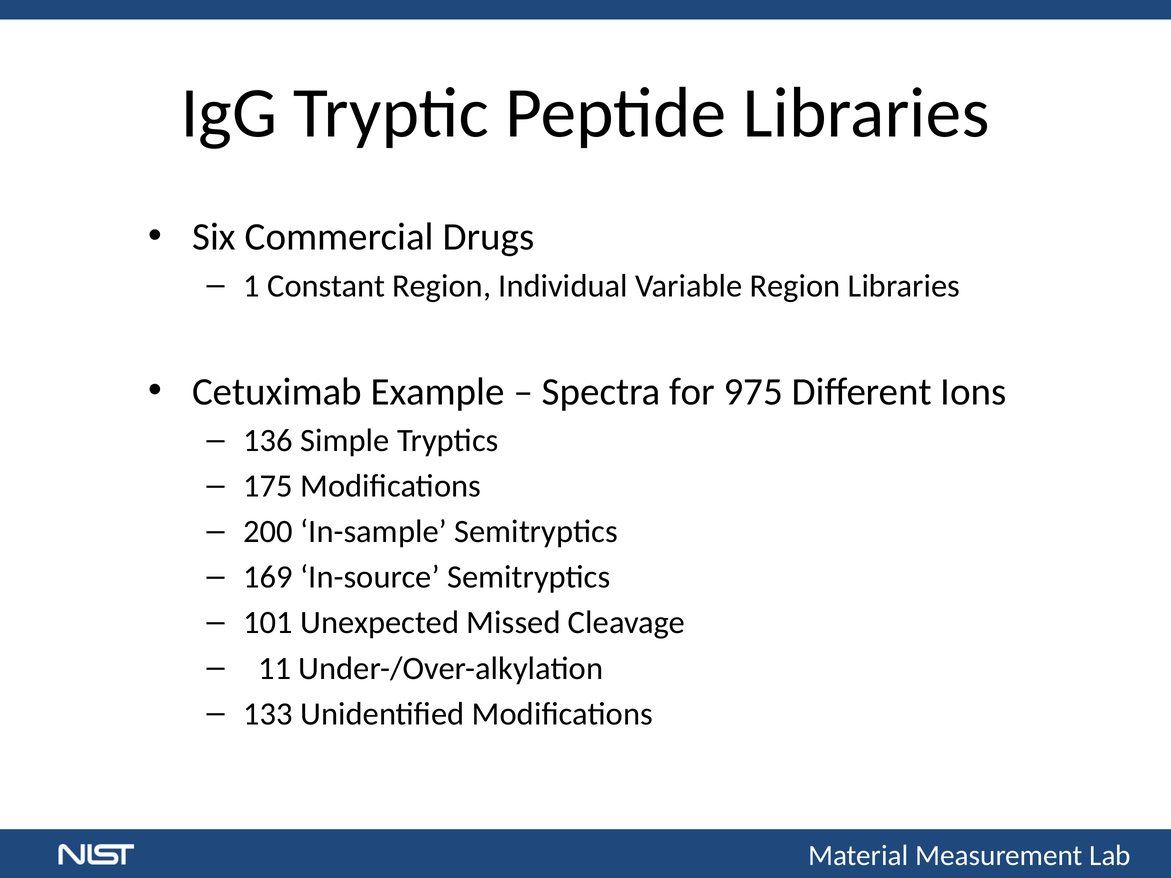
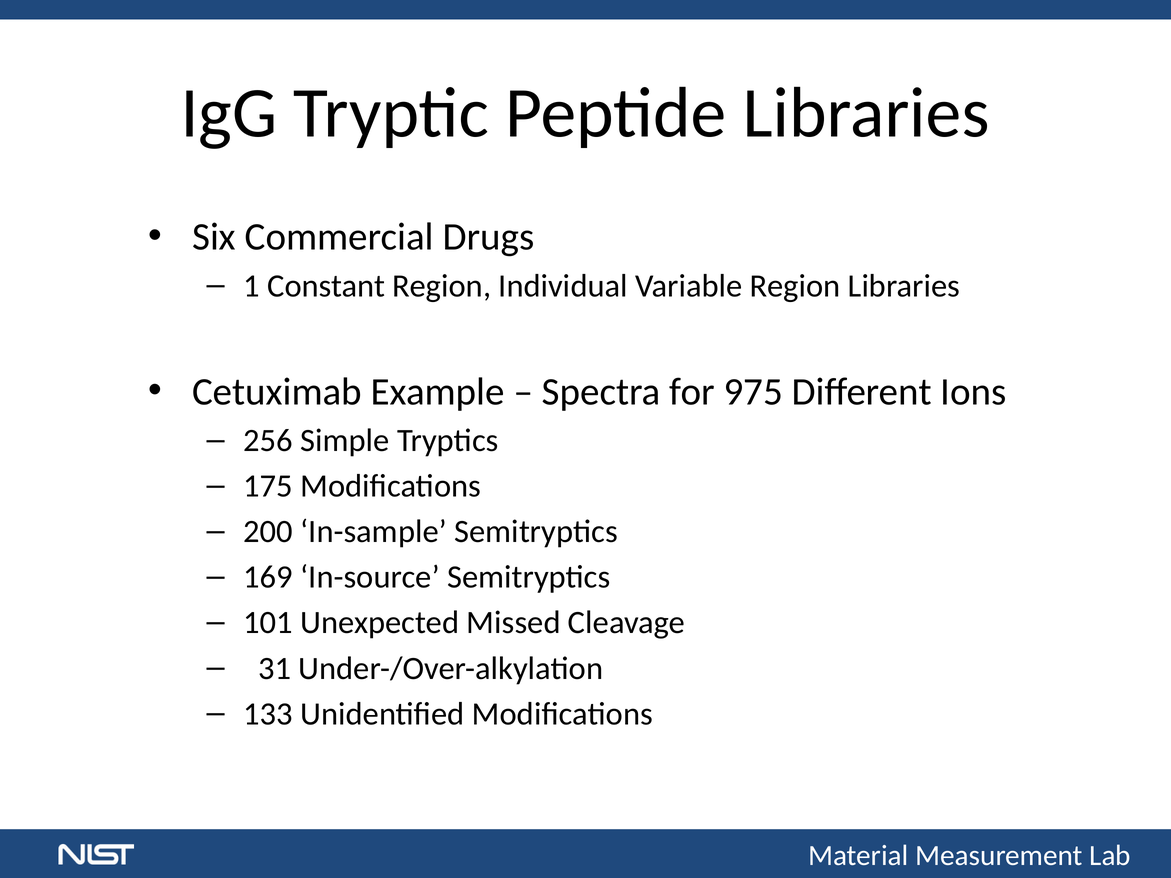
136: 136 -> 256 (268, 441)
11: 11 -> 31 (275, 668)
